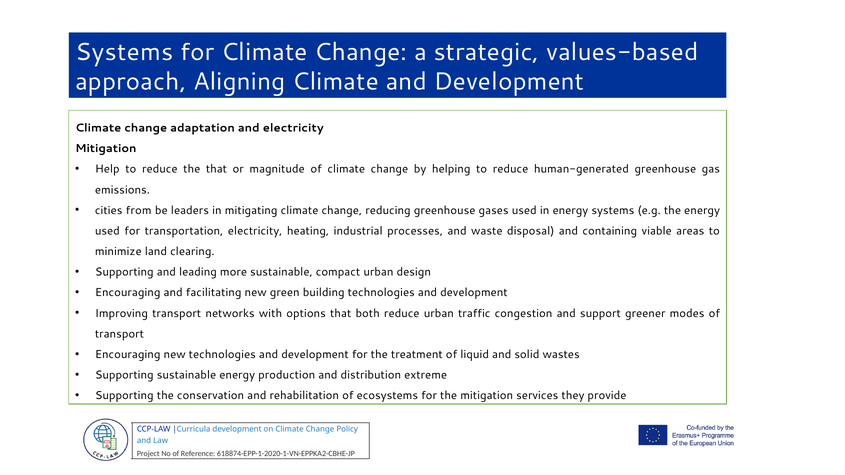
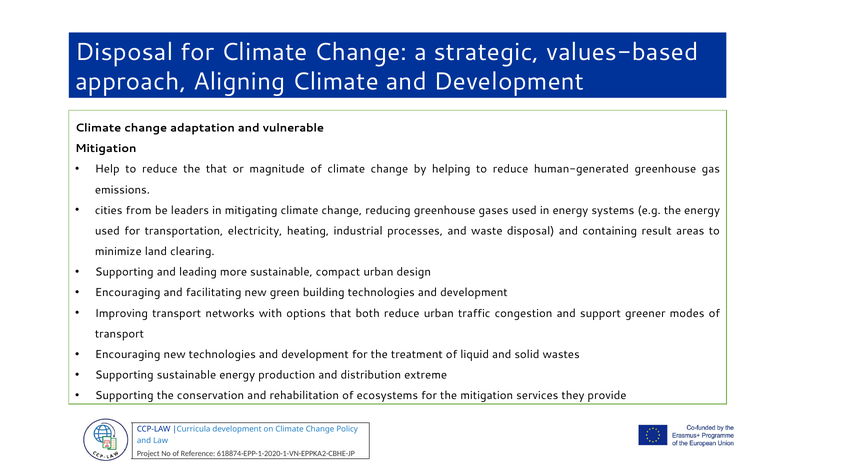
Systems: Systems -> Disposal (124, 52)
and electricity: electricity -> vulnerable (293, 128)
viable: viable -> result (657, 231)
